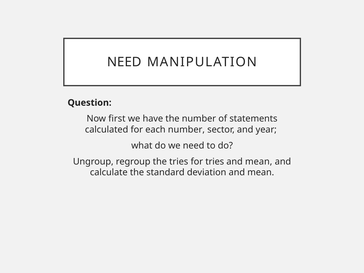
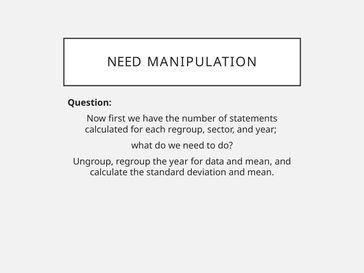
each number: number -> regroup (186, 130)
the tries: tries -> year (179, 162)
for tries: tries -> data (215, 162)
